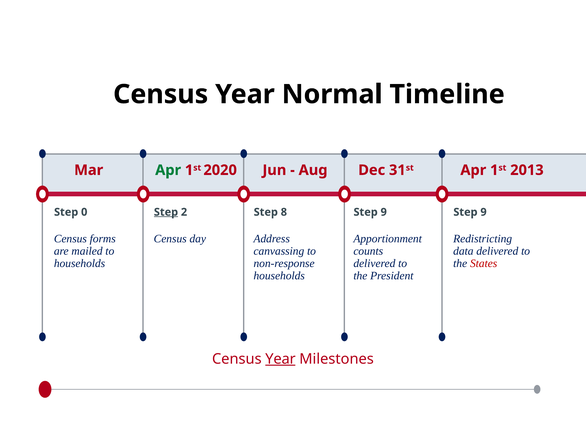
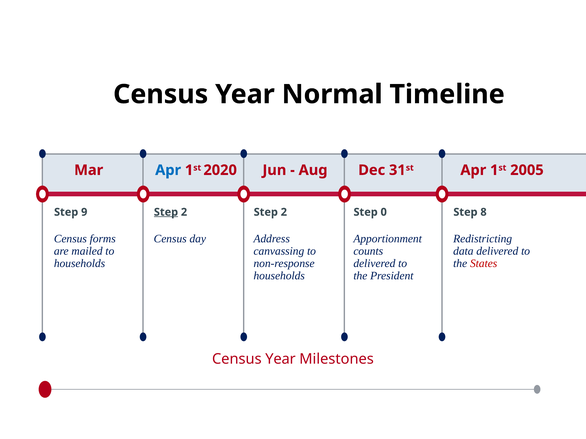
Apr colour: green -> blue (168, 170)
2013: 2013 -> 2005 (527, 170)
0: 0 -> 9 (84, 212)
8: 8 -> 2 (284, 212)
9: 9 -> 0 (384, 212)
9: 9 -> 8 (484, 212)
Year underline: present -> none (281, 359)
